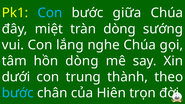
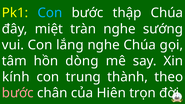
giữa: giữa -> thập (127, 13)
tràn dòng: dòng -> nghe (119, 29)
dưới: dưới -> kính (16, 77)
bước colour: light blue -> pink (18, 93)
